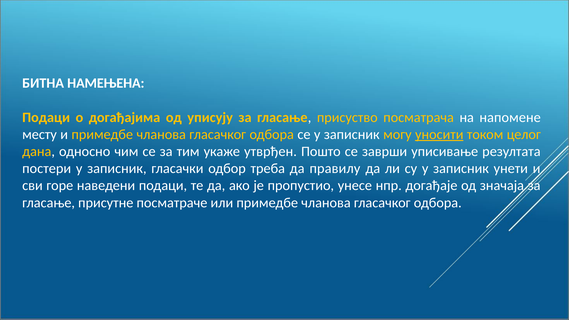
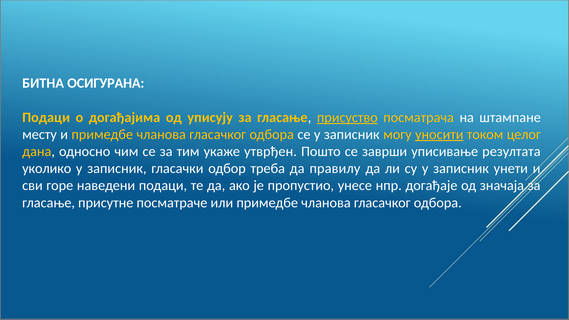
НАМЕЊЕНА: НАМЕЊЕНА -> ОСИГУРАНА (106, 83)
присуство underline: none -> present (347, 117)
напомене: напомене -> штампане (510, 117)
постери: постери -> уколико (47, 169)
